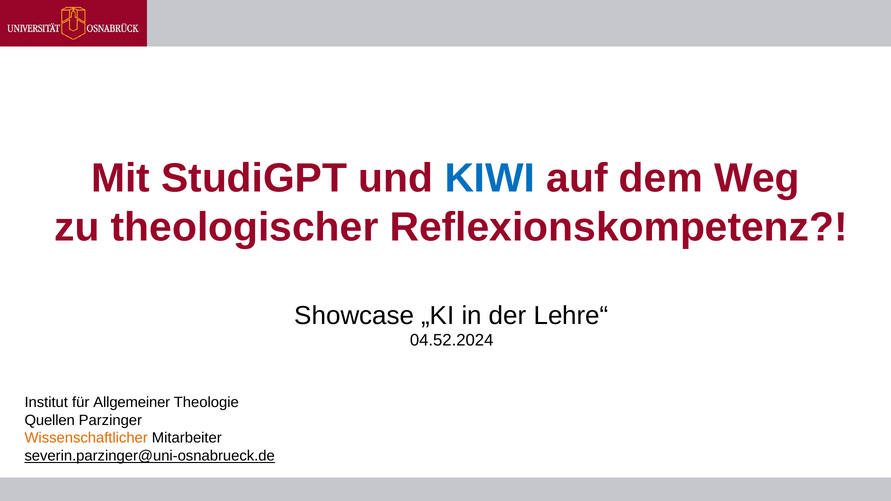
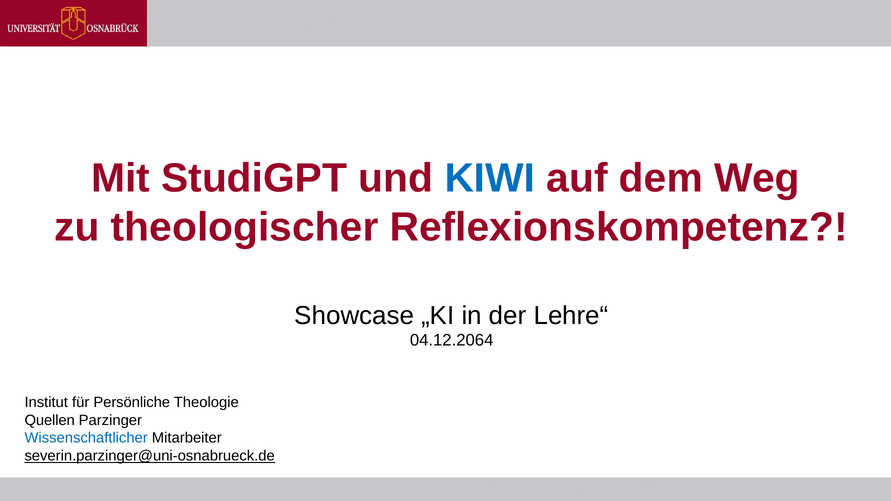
04.52.2024: 04.52.2024 -> 04.12.2064 (452, 341)
Allgemeiner: Allgemeiner -> Persönliche (132, 403)
Wissenschaftlicher colour: orange -> blue (86, 438)
